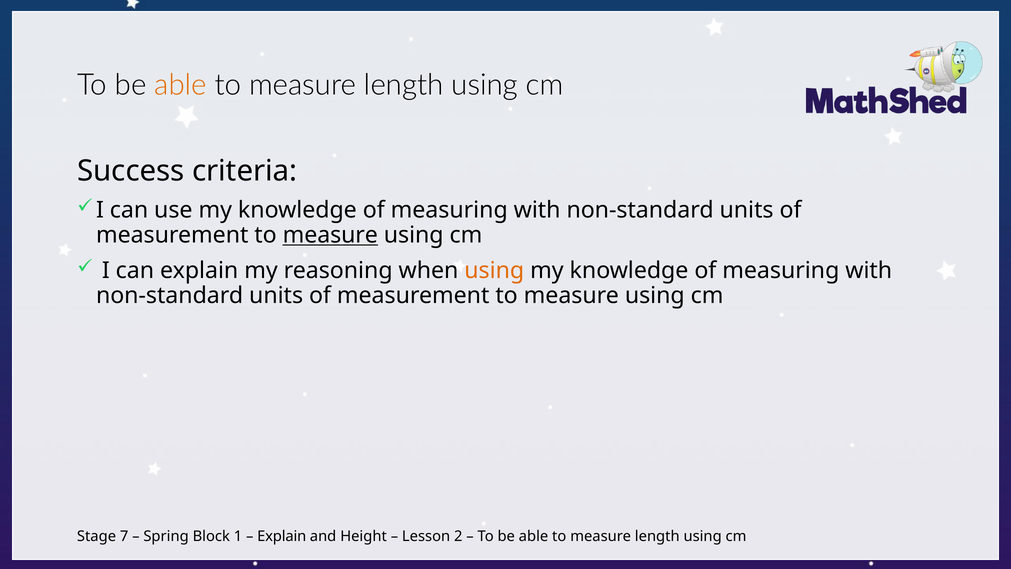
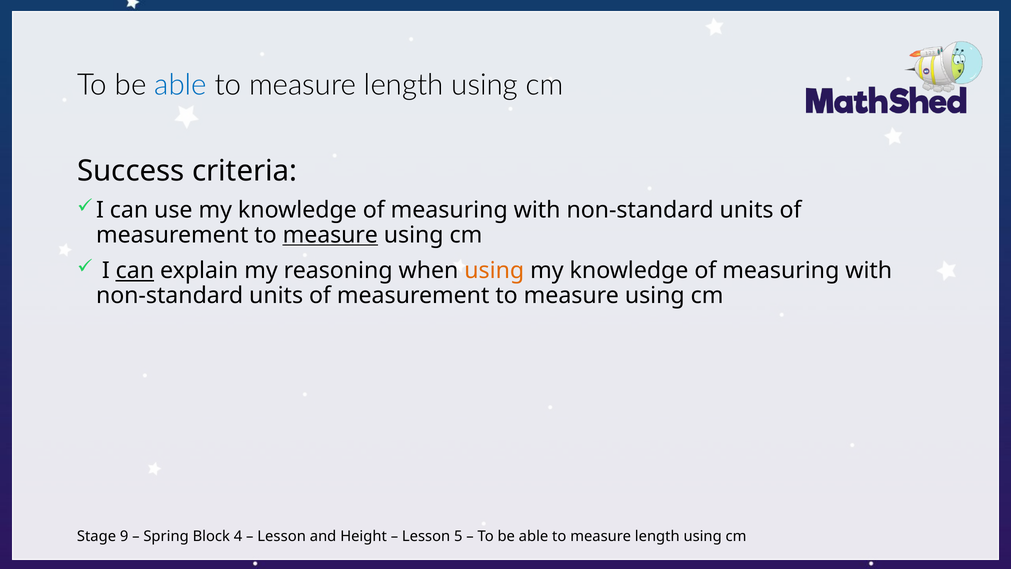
able colour: orange -> blue (181, 85)
can underline: none -> present (135, 270)
7: 7 -> 9 (124, 536)
1: 1 -> 4 (238, 536)
Explain: Explain -> Lesson (282, 536)
2: 2 -> 5 (458, 536)
